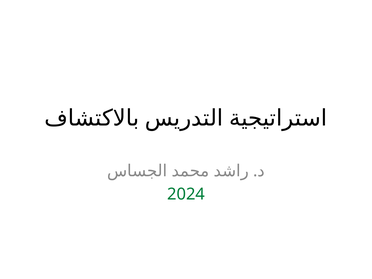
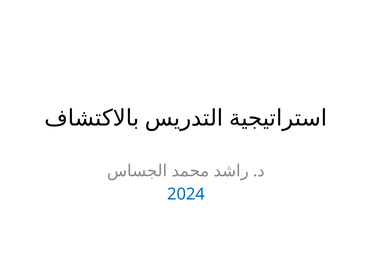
2024 colour: green -> blue (186, 194)
